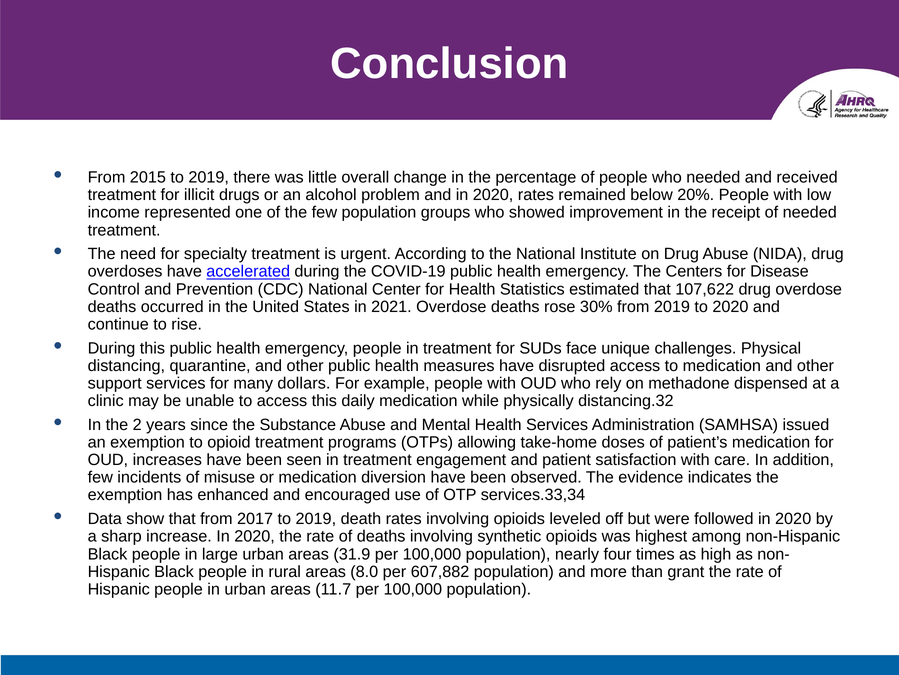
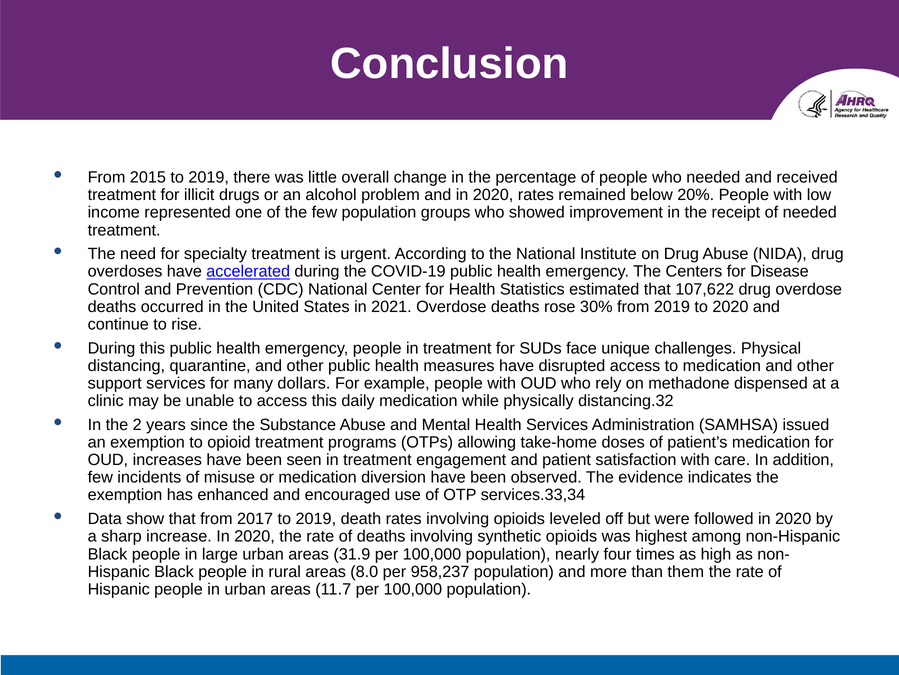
607,882: 607,882 -> 958,237 (440, 571)
grant: grant -> them (686, 571)
